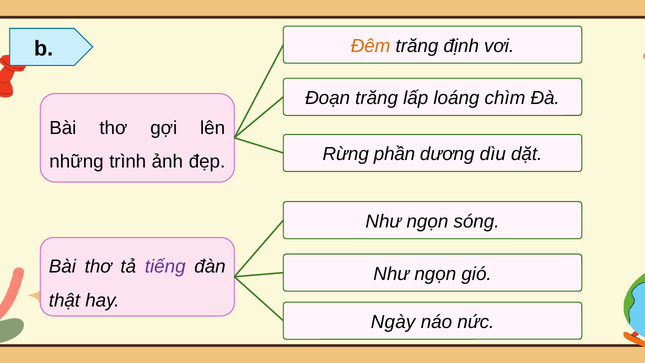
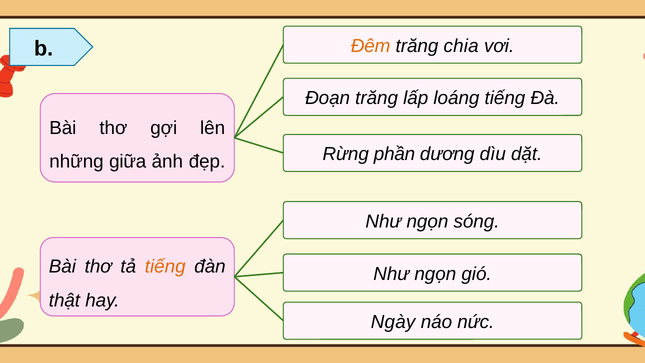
định: định -> chia (461, 46)
loáng chìm: chìm -> tiếng (505, 98)
trình: trình -> giữa (128, 162)
tiếng colour: purple -> orange (165, 267)
